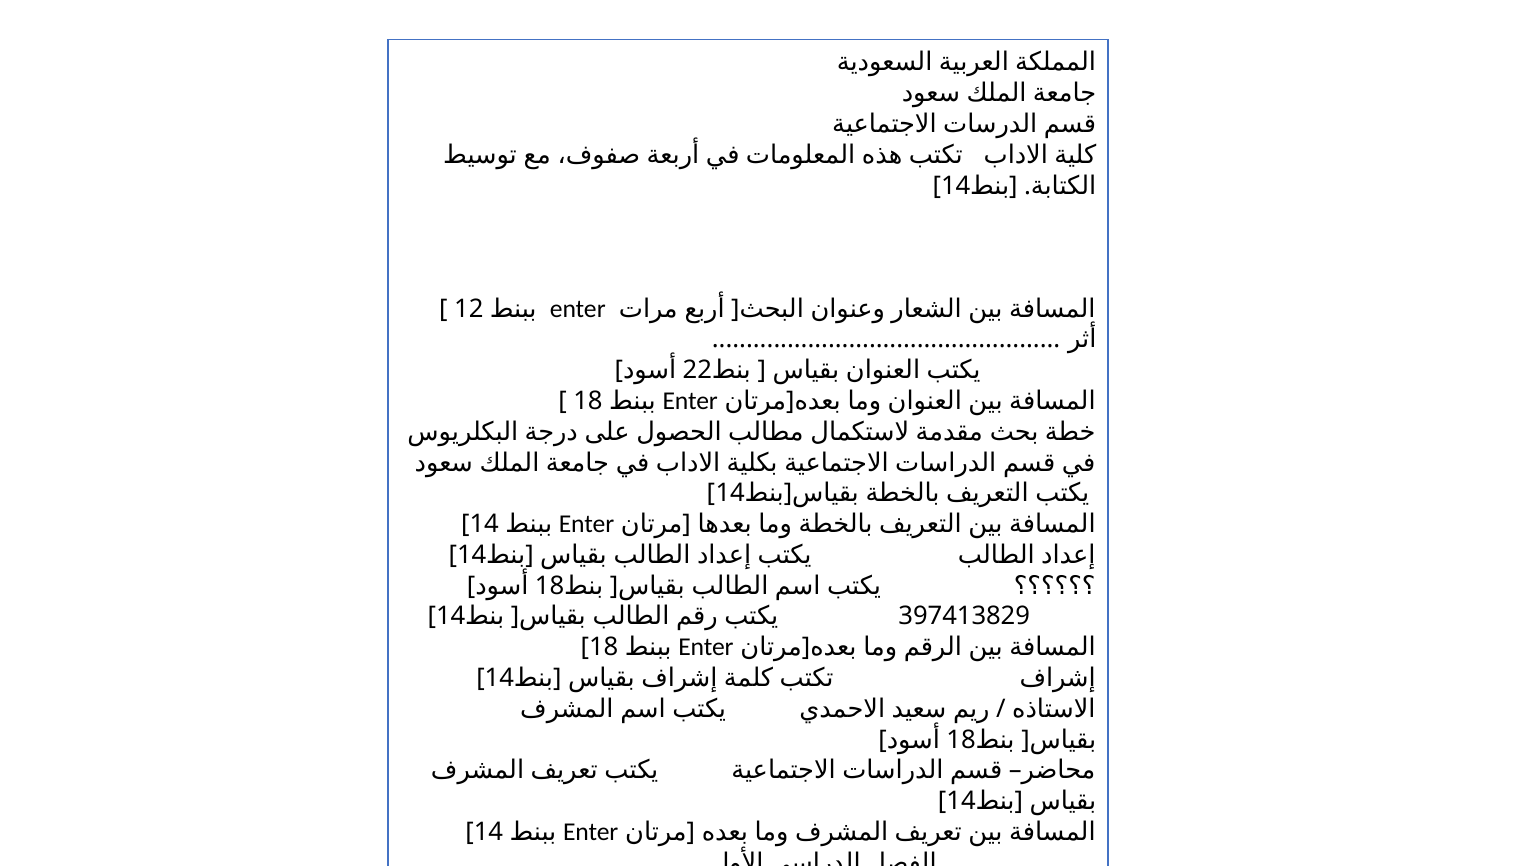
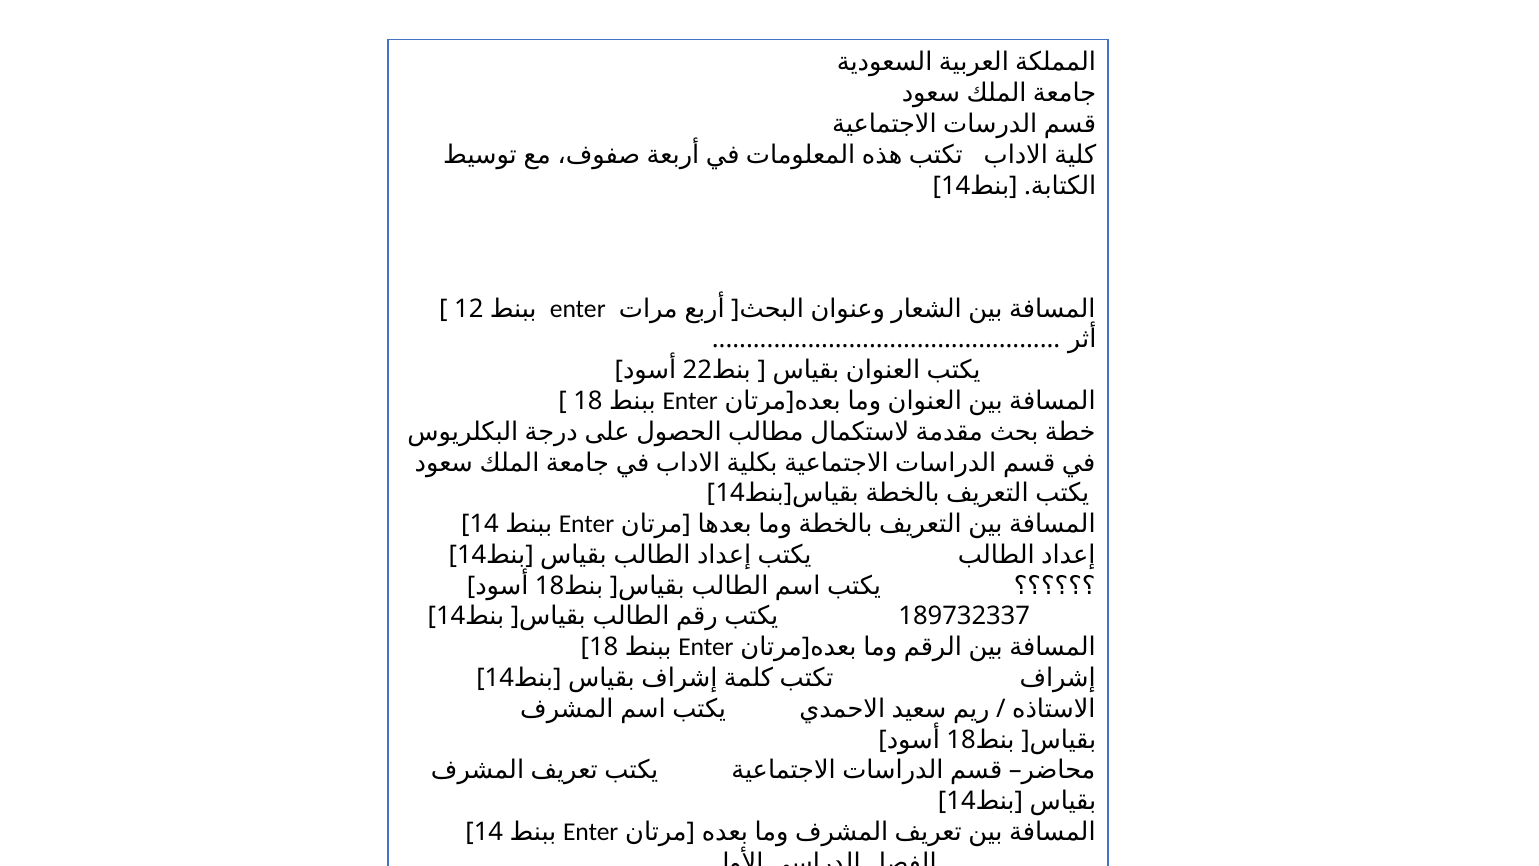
397413829: 397413829 -> 189732337 (964, 616)
